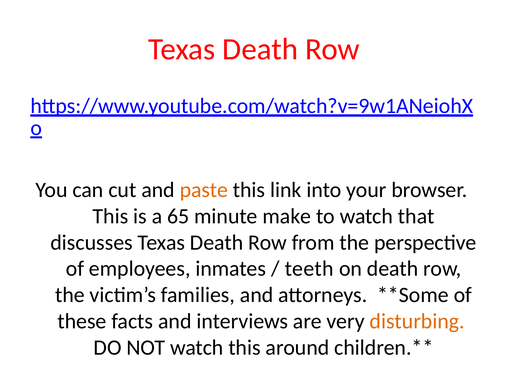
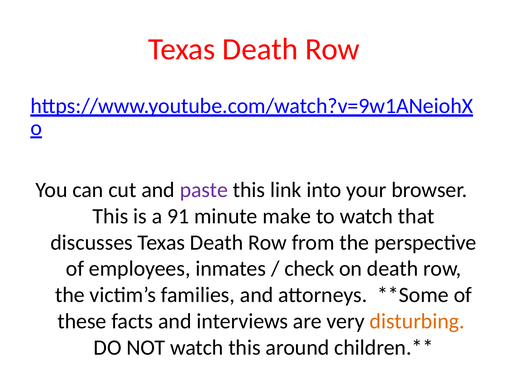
paste colour: orange -> purple (204, 190)
65: 65 -> 91 (178, 216)
teeth: teeth -> check (309, 269)
